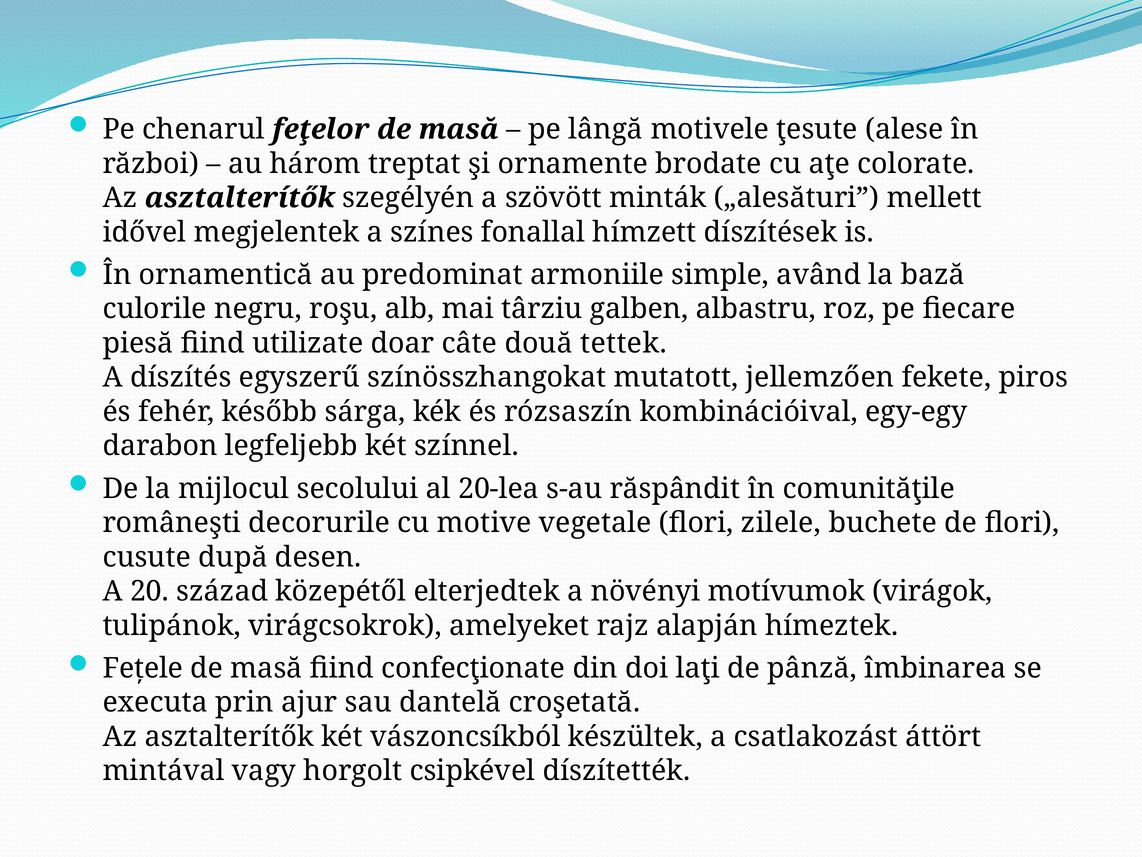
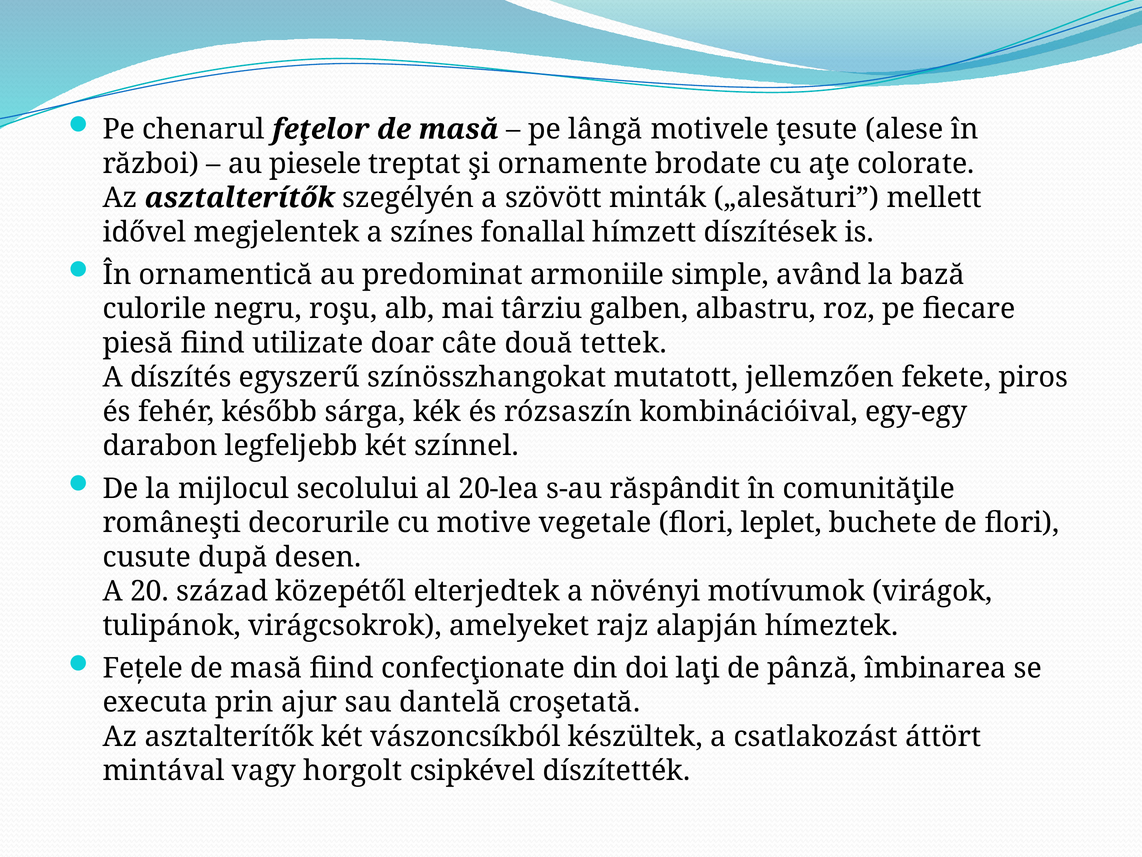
három: három -> piesele (316, 163)
zilele: zilele -> leplet (781, 523)
